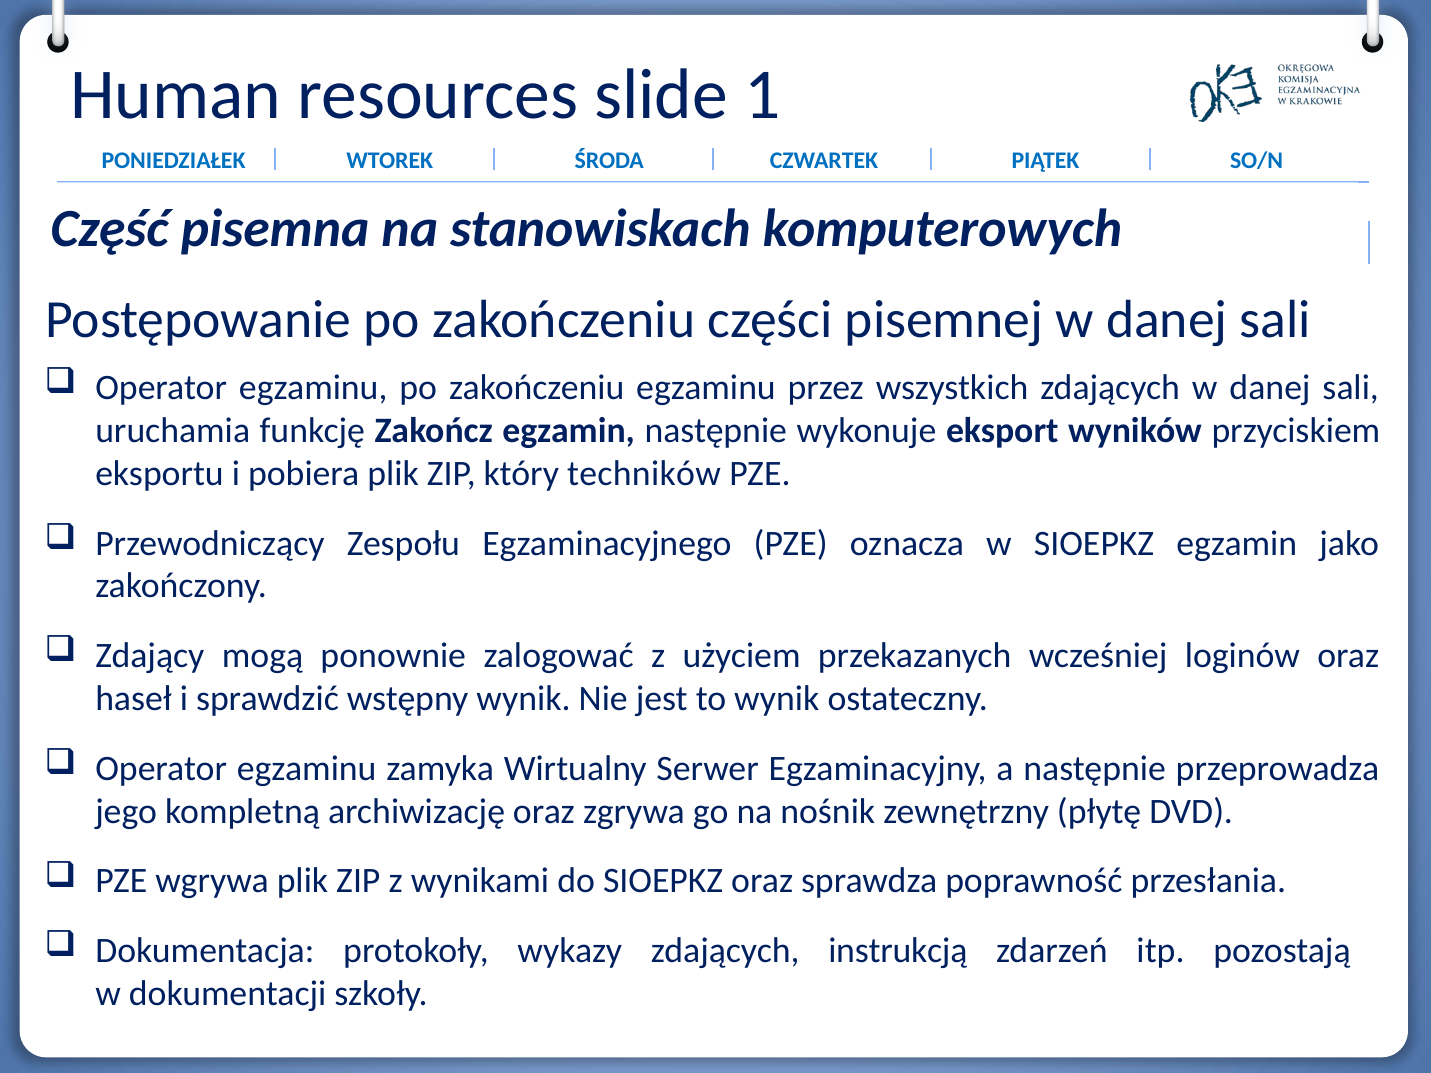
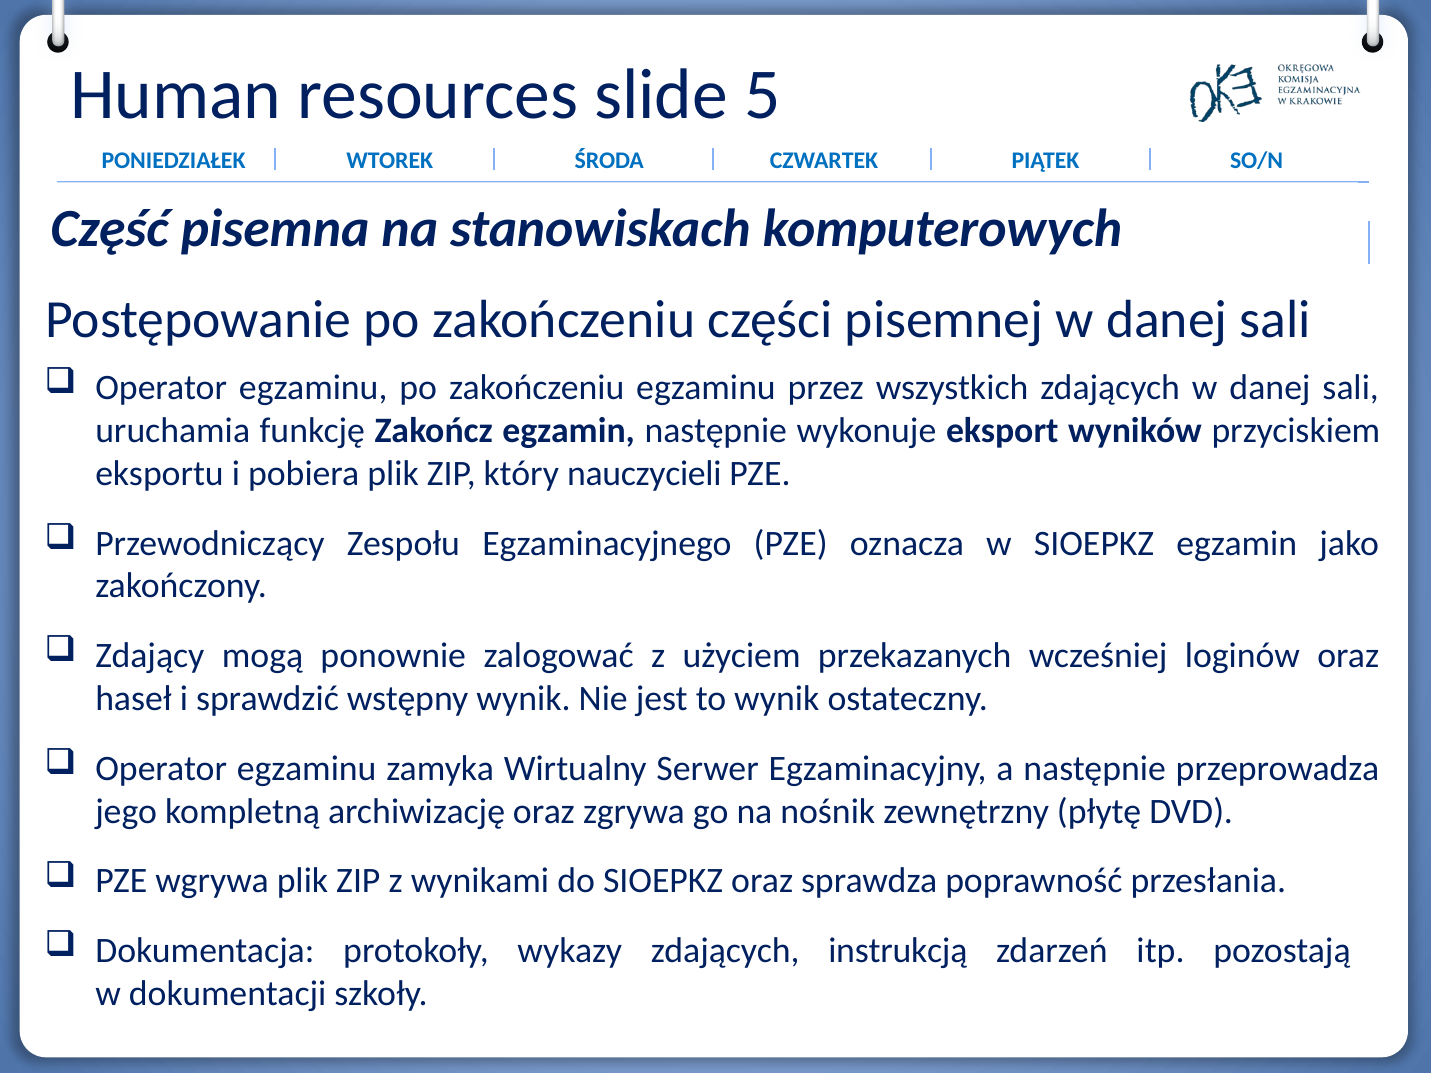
1: 1 -> 5 (762, 95)
techników: techników -> nauczycieli (644, 474)
